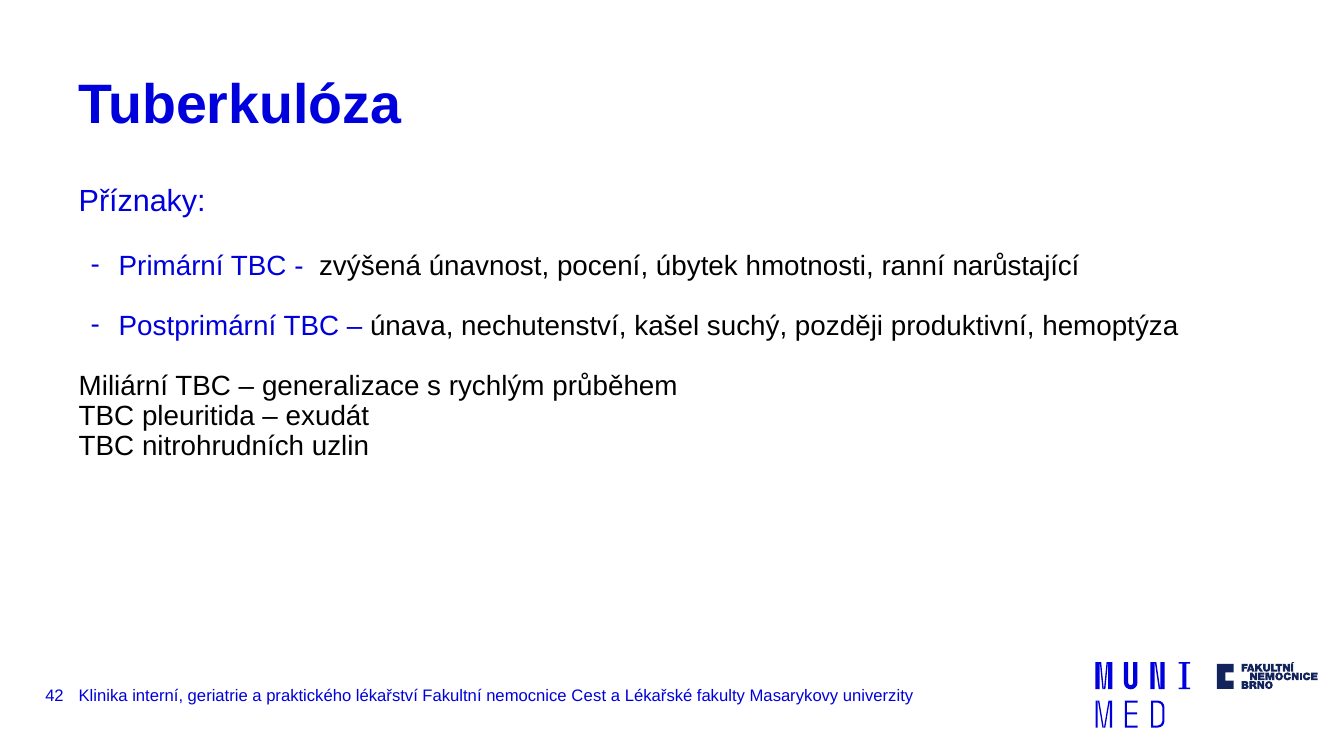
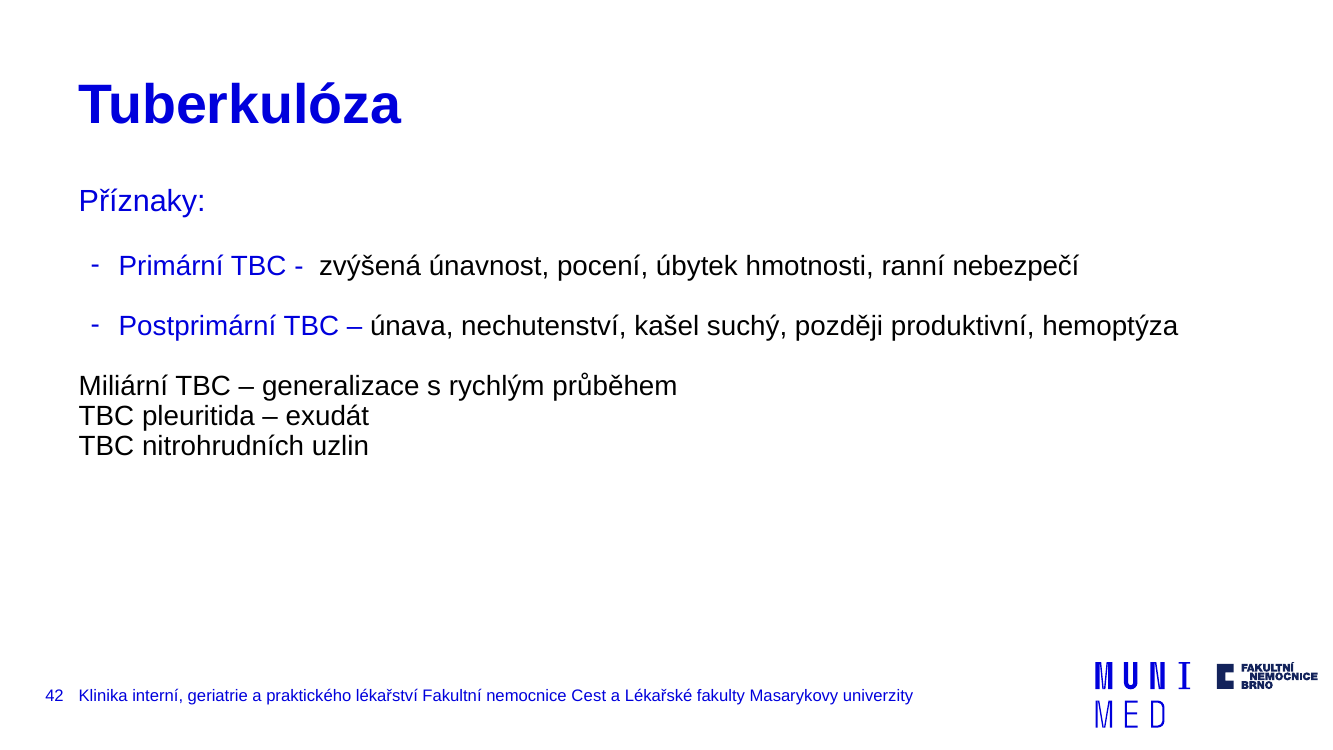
narůstající: narůstající -> nebezpečí (1016, 266)
